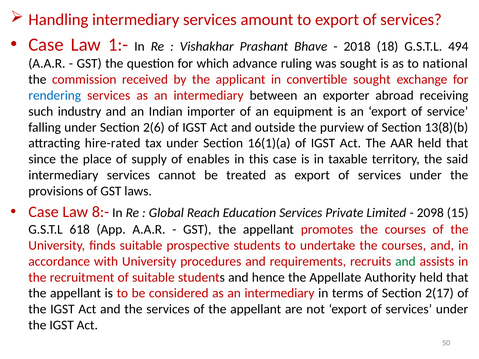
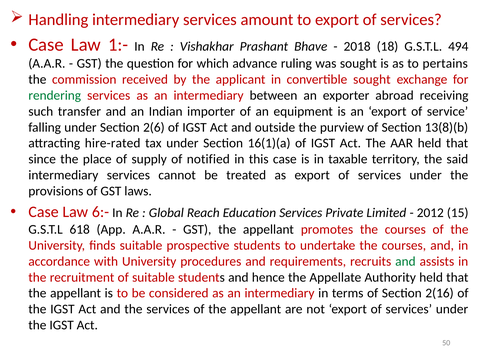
national: national -> pertains (445, 63)
rendering colour: blue -> green (55, 95)
industry: industry -> transfer (79, 111)
enables: enables -> notified (208, 159)
8:-: 8:- -> 6:- (100, 212)
2098: 2098 -> 2012 (430, 213)
2(17: 2(17 -> 2(16 (440, 293)
